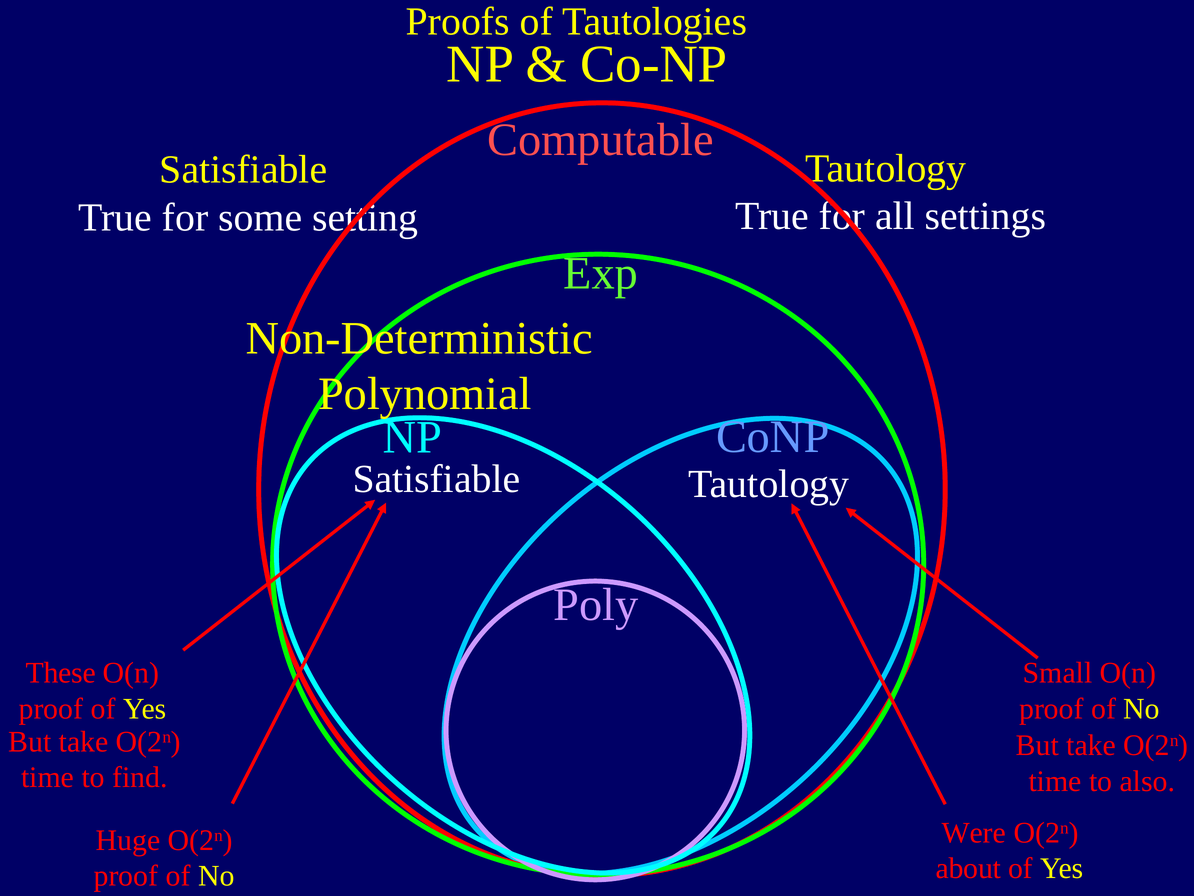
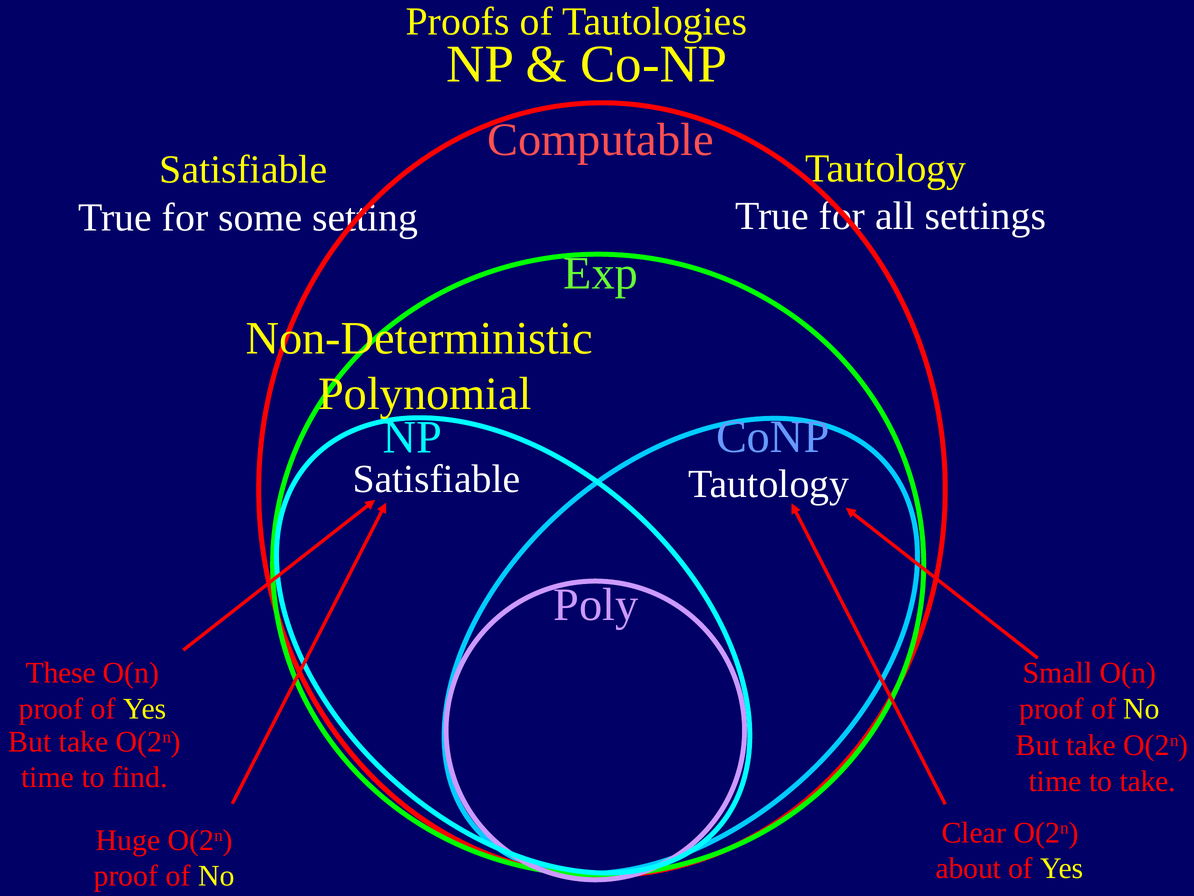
to also: also -> take (1148, 781)
Were: Were -> Clear (974, 832)
